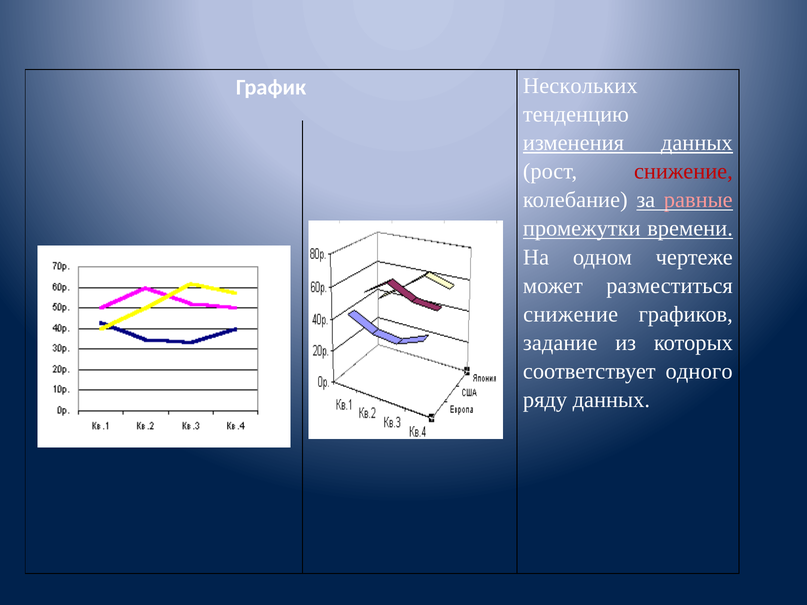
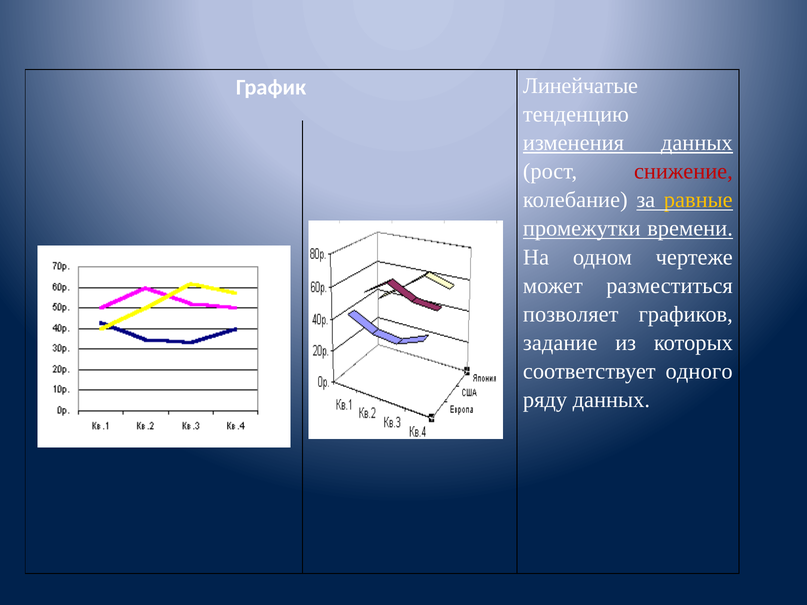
Нескольких: Нескольких -> Линейчатые (580, 86)
равные colour: pink -> yellow (698, 200)
снижение: снижение -> позволяет (571, 314)
